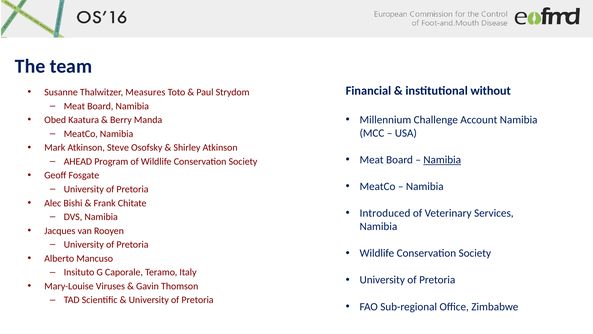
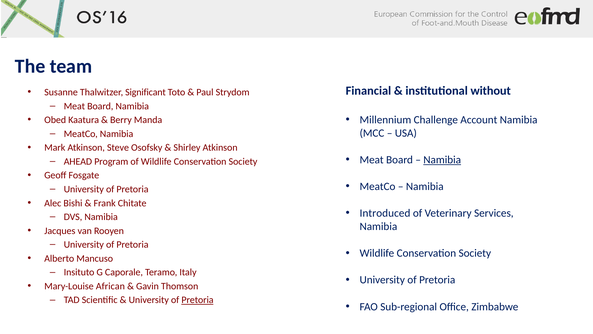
Measures: Measures -> Significant (145, 92)
Viruses: Viruses -> African (110, 286)
Pretoria underline: none -> present (198, 300)
